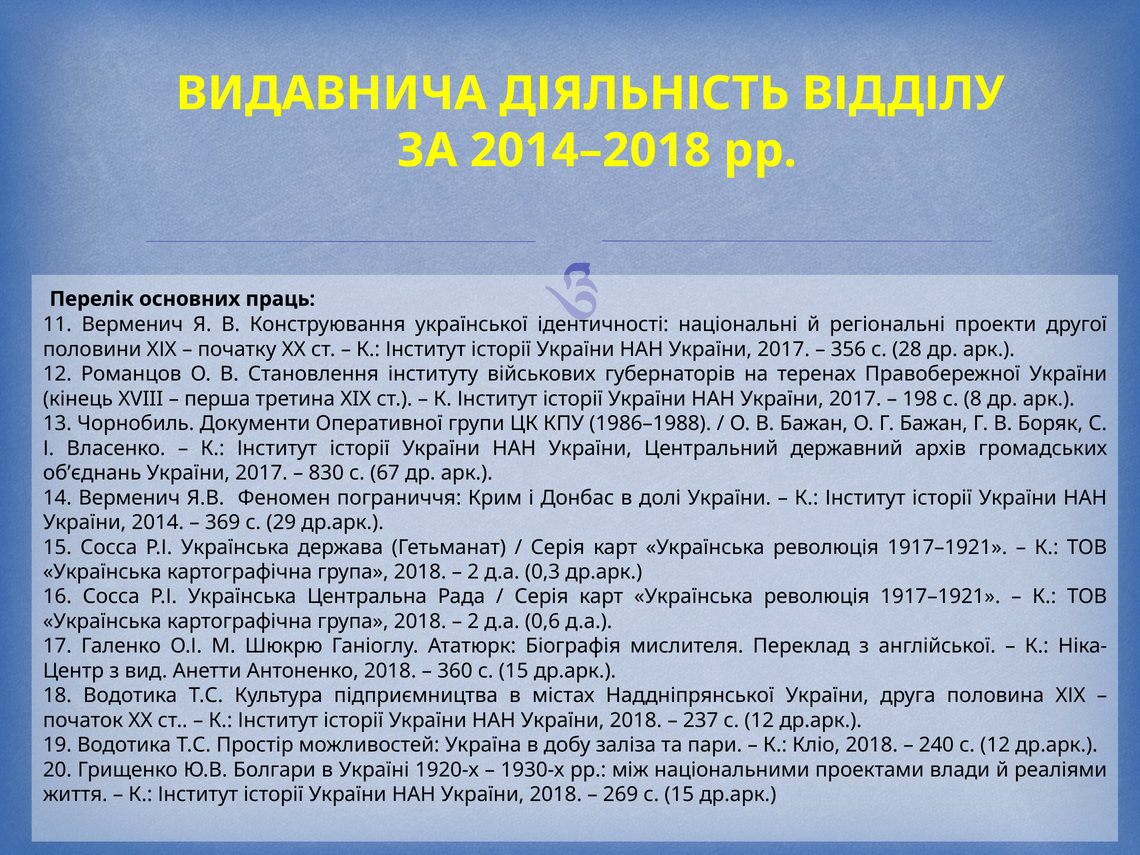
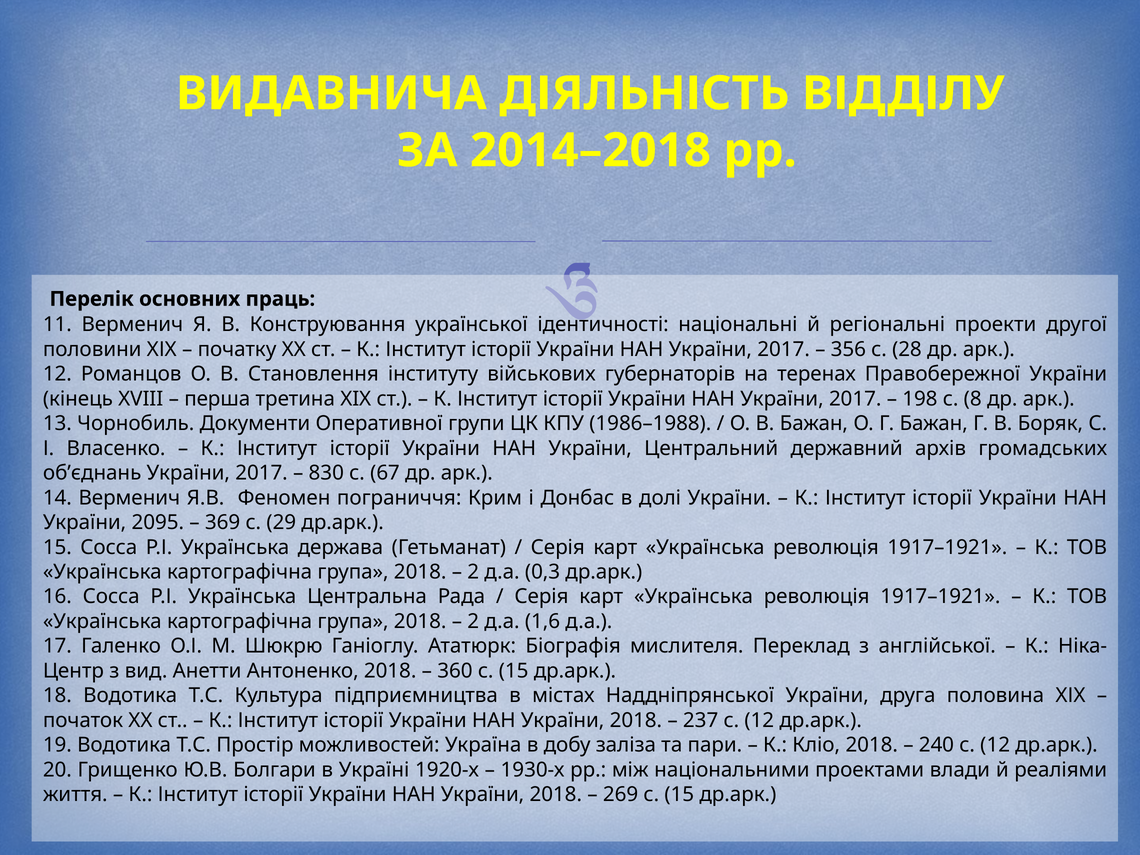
2014: 2014 -> 2095 (158, 522)
0,6: 0,6 -> 1,6 (543, 621)
